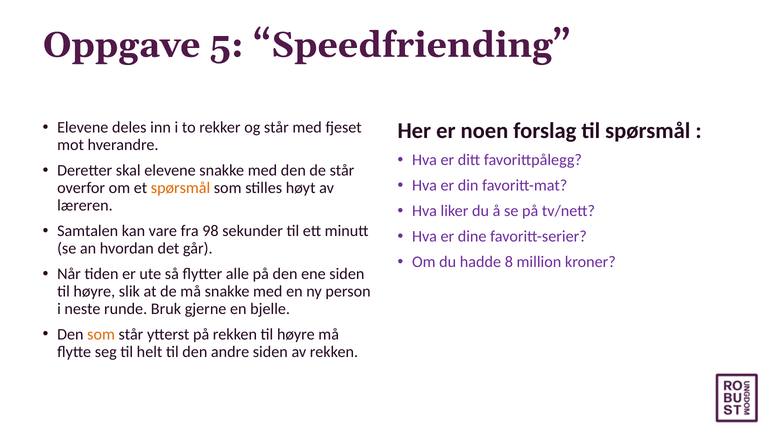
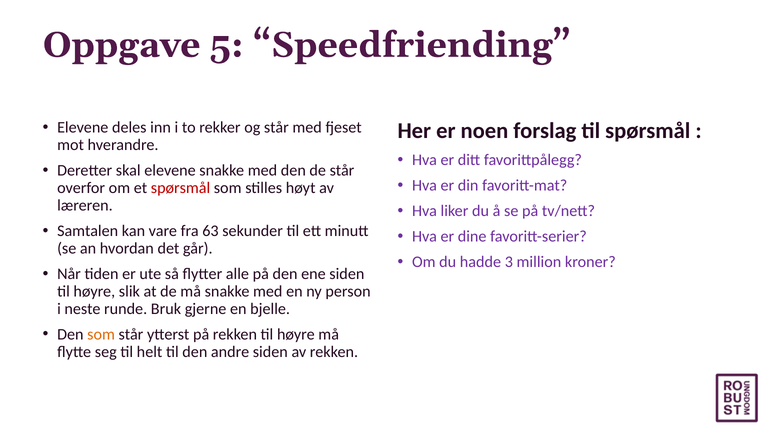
spørsmål colour: orange -> red (181, 188)
98: 98 -> 63 (210, 231)
8: 8 -> 3 (509, 262)
